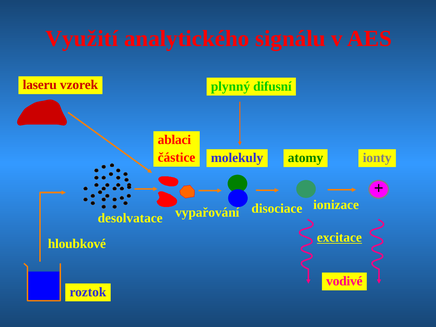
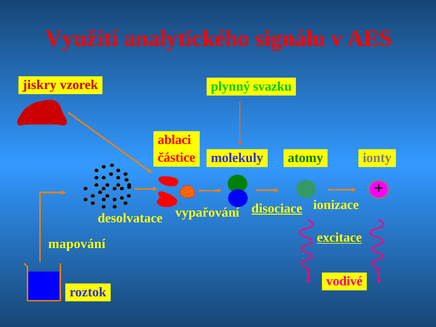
laseru: laseru -> jiskry (40, 85)
difusní: difusní -> svazku (272, 86)
disociace underline: none -> present (277, 208)
hloubkové: hloubkové -> mapování (77, 244)
